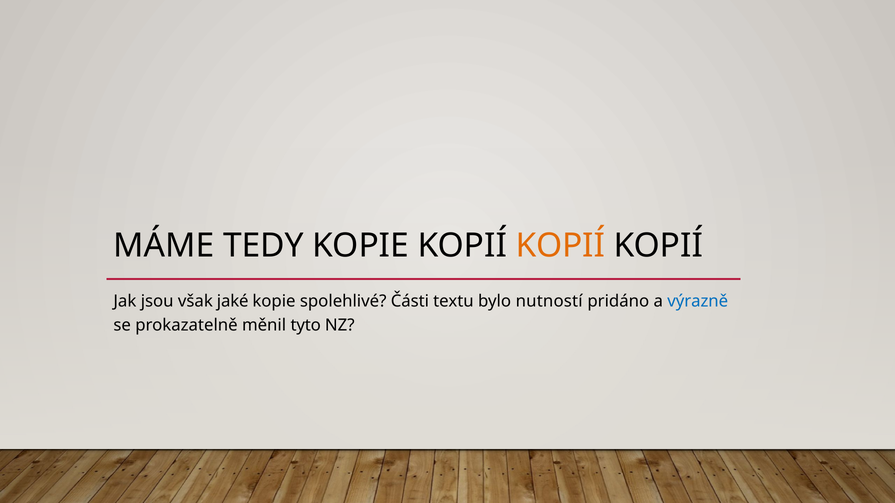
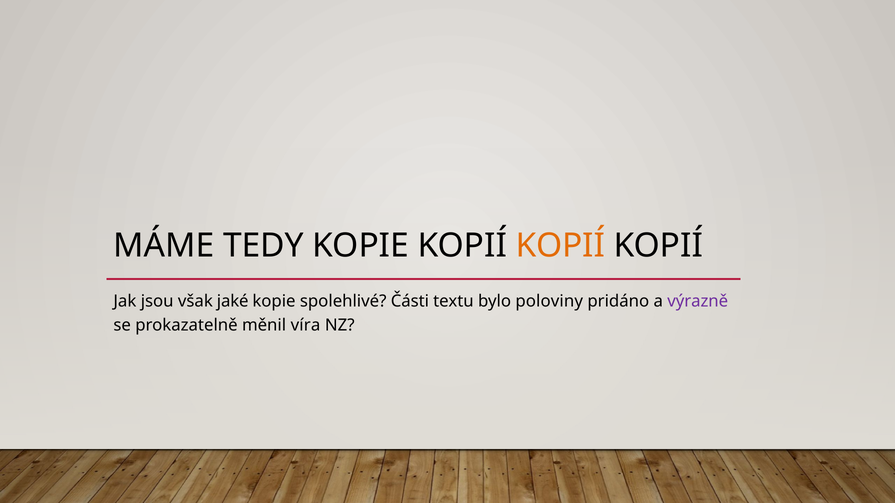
nutností: nutností -> poloviny (549, 301)
výrazně colour: blue -> purple (698, 301)
tyto: tyto -> víra (306, 326)
